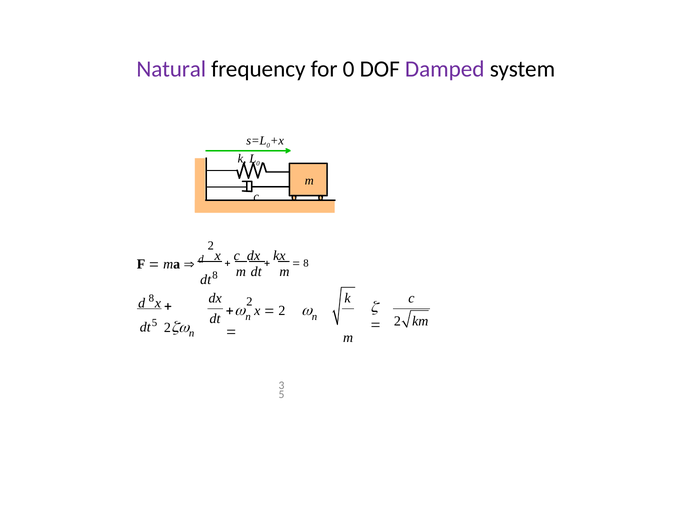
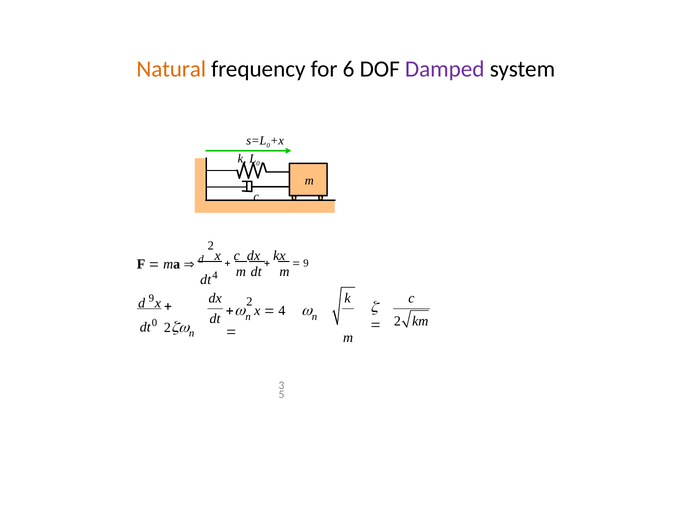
Natural colour: purple -> orange (171, 69)
for 0: 0 -> 6 (349, 69)
8: 8 -> 9 (306, 263)
dt 8: 8 -> 4 (215, 275)
d 8: 8 -> 9 (151, 298)
2: 2 -> 4 (282, 311)
dt 5: 5 -> 0 (154, 322)
